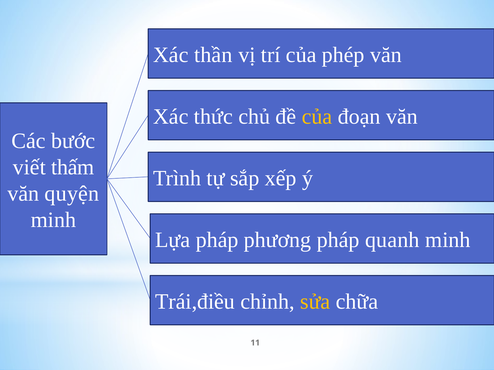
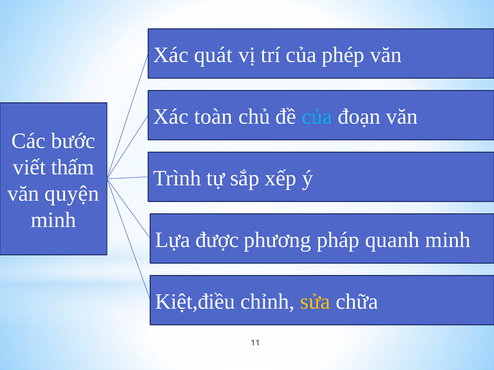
thần: thần -> quát (213, 55)
thức: thức -> toàn (213, 117)
của colour: yellow -> light blue (317, 117)
Lựa pháp: pháp -> được (217, 240)
Trái,điều: Trái,điều -> Kiệt,điều (195, 302)
